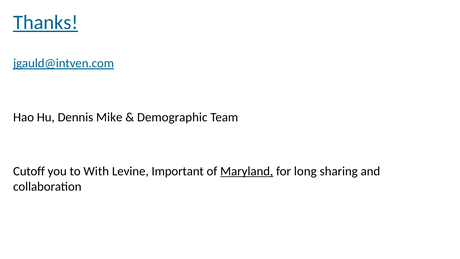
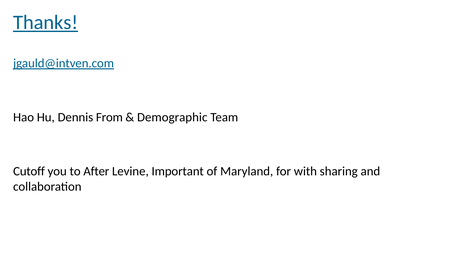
Mike: Mike -> From (109, 117)
With: With -> After (96, 171)
Maryland underline: present -> none (247, 171)
long: long -> with (305, 171)
